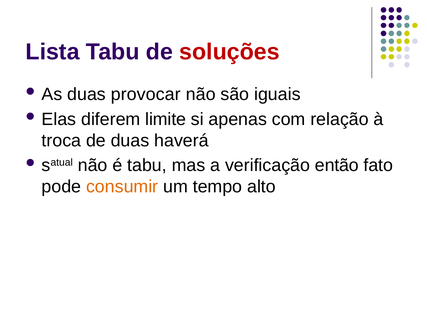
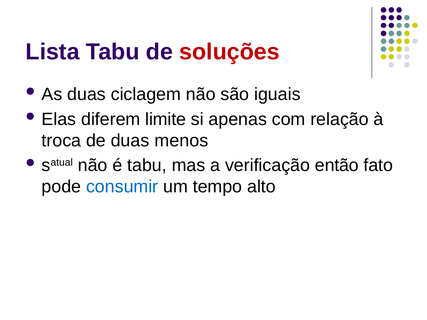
provocar: provocar -> ciclagem (146, 94)
haverá: haverá -> menos (181, 141)
consumir colour: orange -> blue (122, 187)
